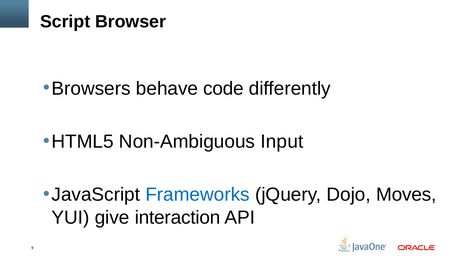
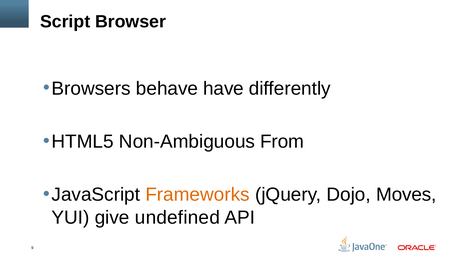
code: code -> have (224, 89)
Input: Input -> From (282, 142)
Frameworks colour: blue -> orange (198, 195)
interaction: interaction -> undefined (177, 218)
